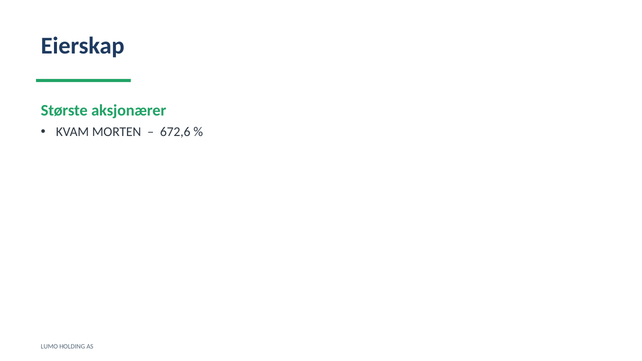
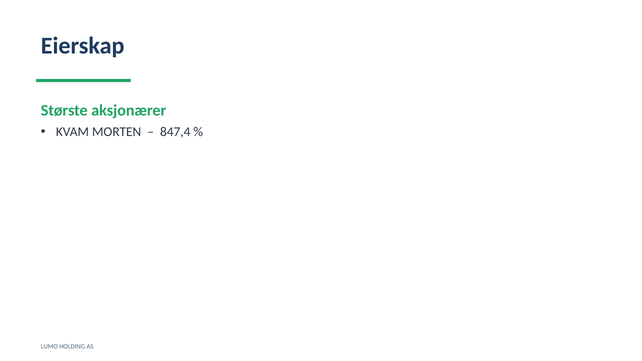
672,6: 672,6 -> 847,4 (175, 132)
